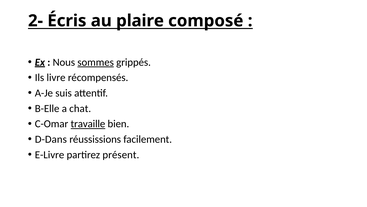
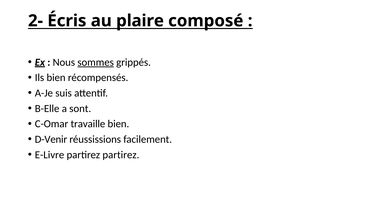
Ils livre: livre -> bien (56, 77)
chat: chat -> sont (80, 108)
travaille underline: present -> none (88, 124)
D-Dans: D-Dans -> D-Venir (51, 139)
partirez présent: présent -> partirez (121, 154)
